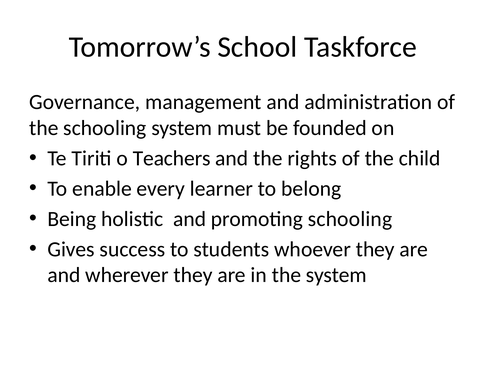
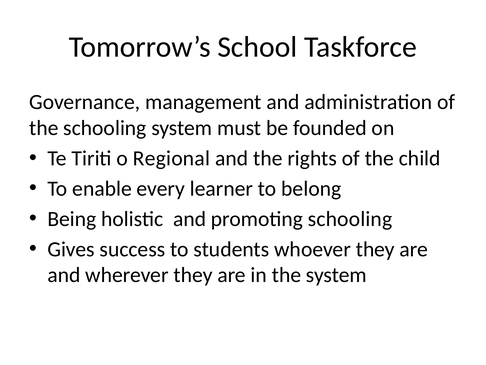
Teachers: Teachers -> Regional (171, 158)
